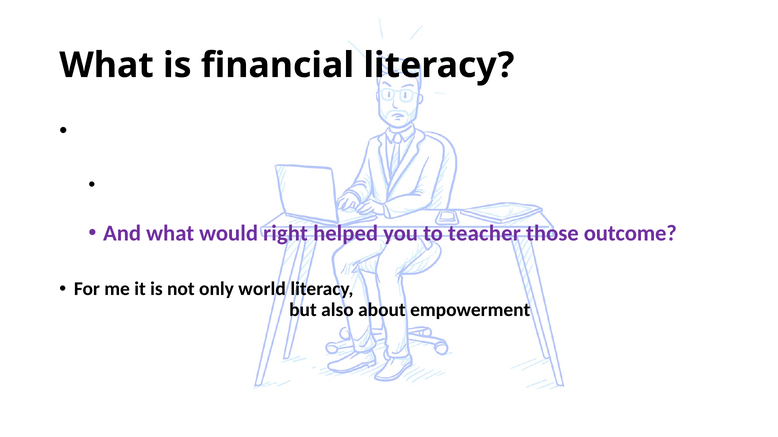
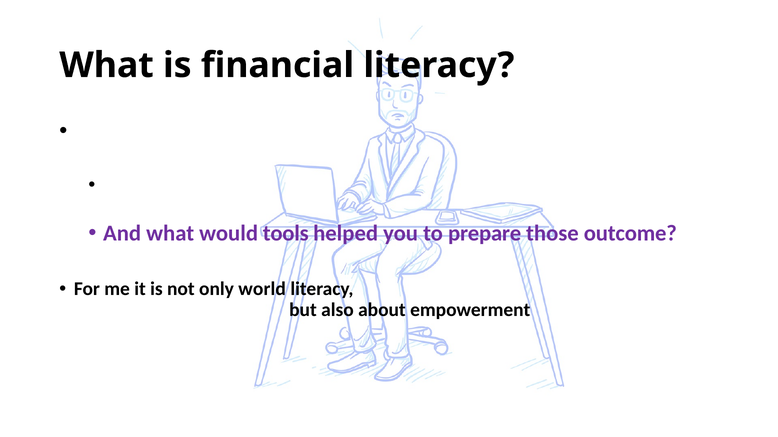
right: right -> tools (286, 233)
teacher: teacher -> prepare (485, 233)
